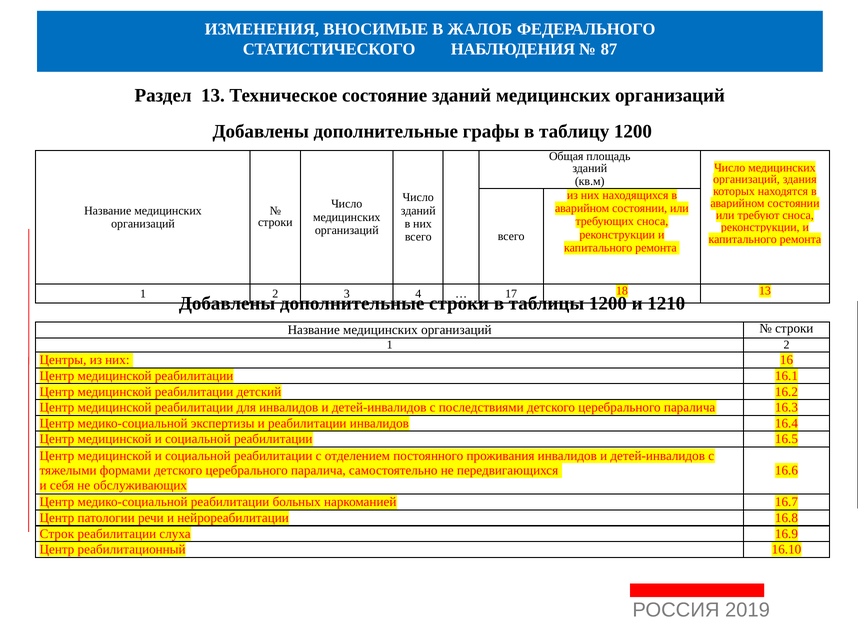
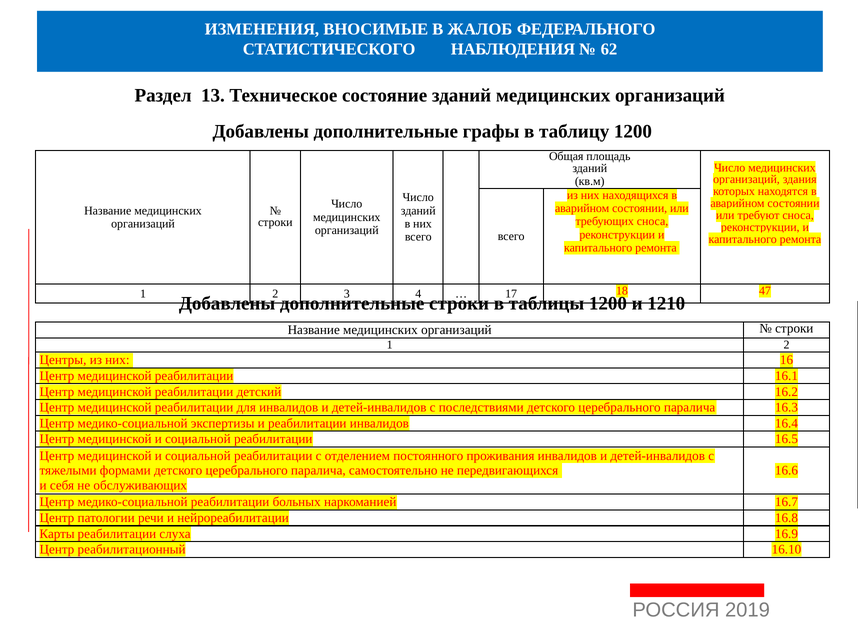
87: 87 -> 62 (609, 49)
18 13: 13 -> 47 (765, 290)
Строк: Строк -> Карты (57, 533)
